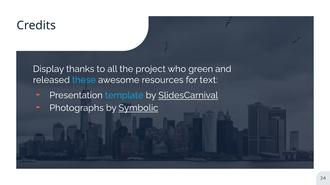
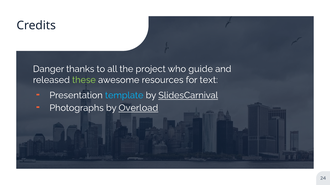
Display: Display -> Danger (49, 69)
green: green -> guide (201, 69)
these colour: light blue -> light green (84, 80)
Symbolic: Symbolic -> Overload (138, 108)
